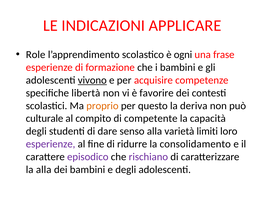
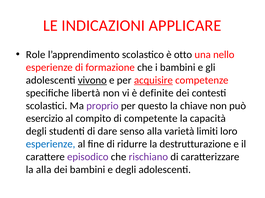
ogni: ogni -> otto (183, 55)
frase: frase -> nello (224, 55)
acquisire underline: none -> present (153, 80)
favorire: favorire -> definite (156, 93)
proprio colour: orange -> purple (102, 106)
deriva: deriva -> chiave (194, 106)
culturale: culturale -> esercizio (44, 119)
esperienze colour: purple -> blue (51, 145)
consolidamento: consolidamento -> destrutturazione (195, 145)
